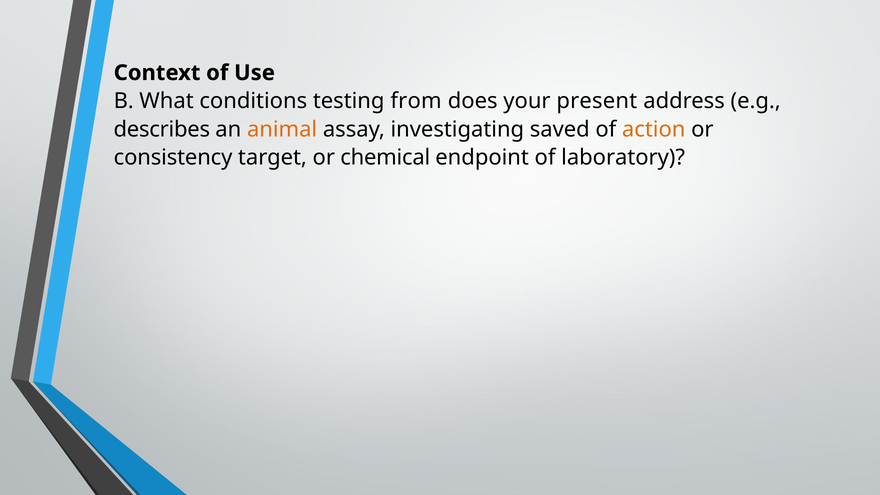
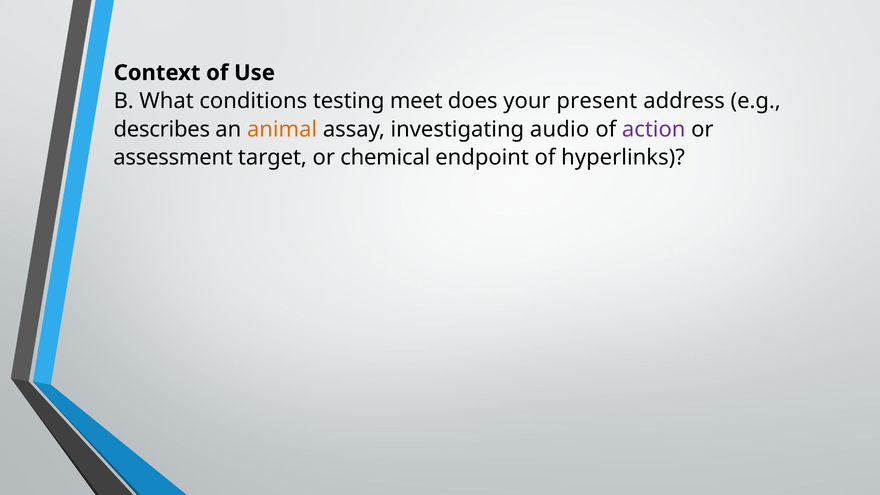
from: from -> meet (416, 101)
saved: saved -> audio (560, 129)
action colour: orange -> purple (654, 129)
consistency: consistency -> assessment (173, 158)
laboratory: laboratory -> hyperlinks (623, 158)
